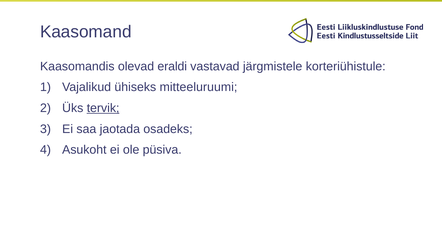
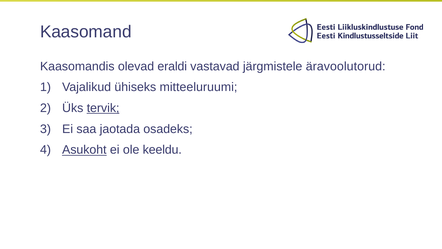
korteriühistule: korteriühistule -> äravoolutorud (346, 66)
Asukoht underline: none -> present (84, 150)
püsiva: püsiva -> keeldu (162, 150)
